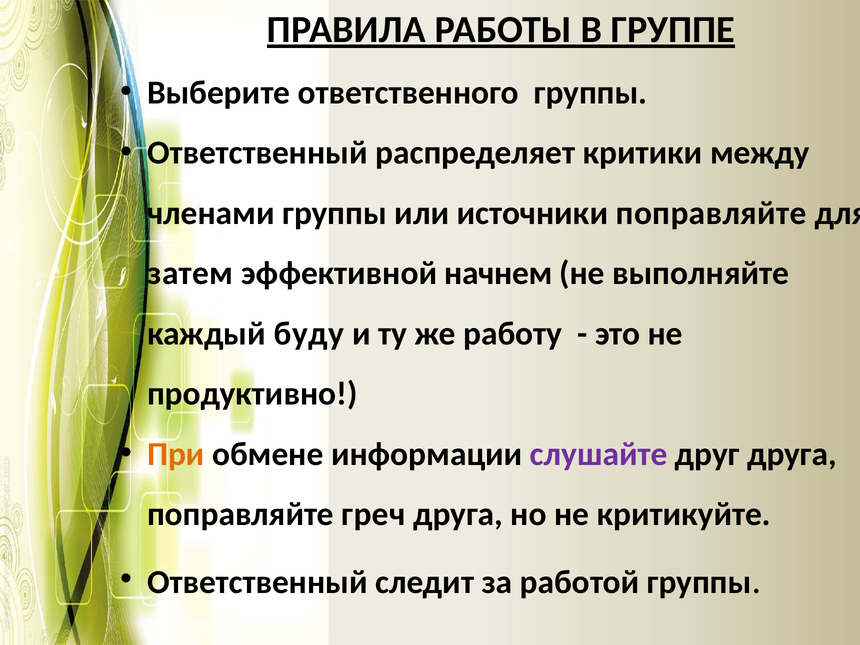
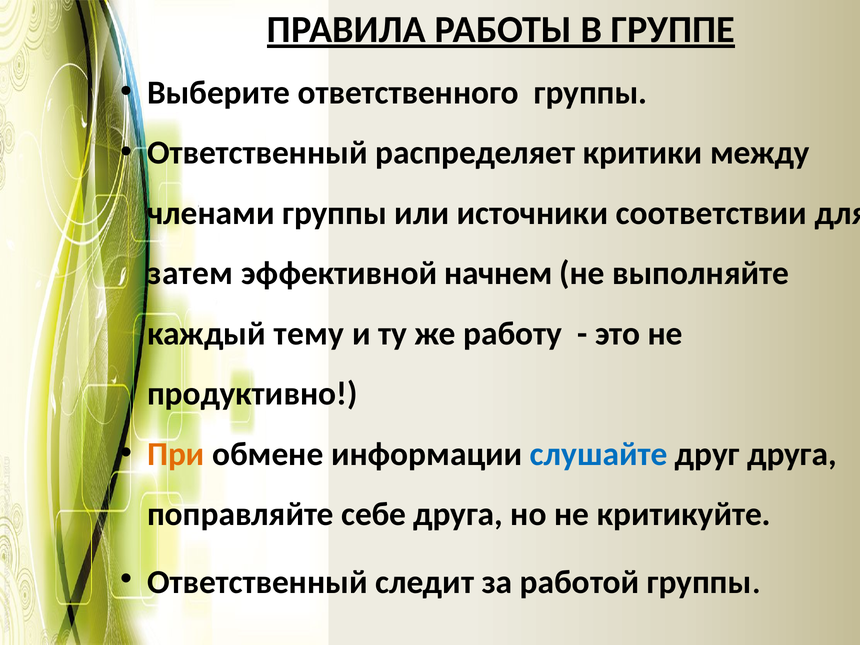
источники поправляйте: поправляйте -> соответствии (711, 213)
буду: буду -> тему (309, 334)
слушайте colour: purple -> blue (599, 454)
греч: греч -> себе (374, 514)
